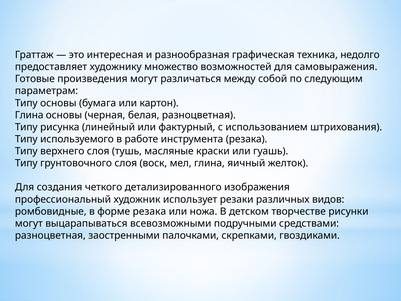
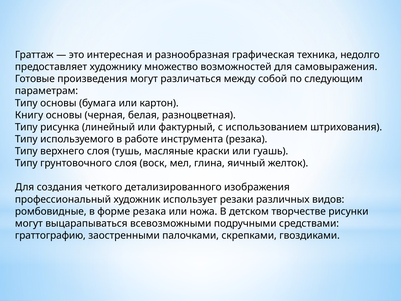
Глина: Глина -> Книгу (29, 115)
разноцветная: разноцветная -> граттографию (50, 235)
